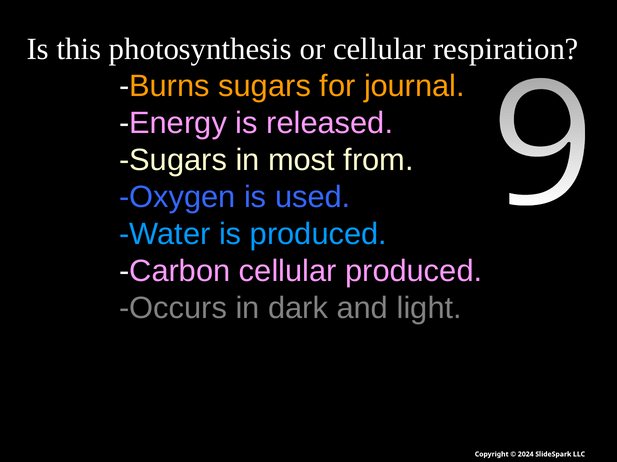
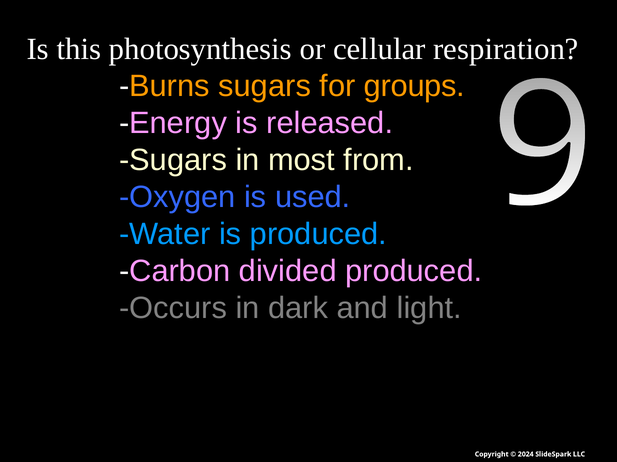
journal: journal -> groups (414, 86)
Carbon cellular: cellular -> divided (288, 272)
